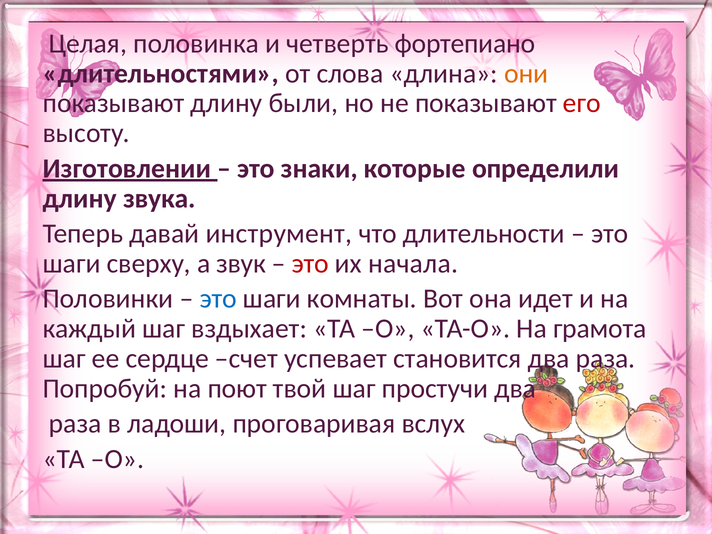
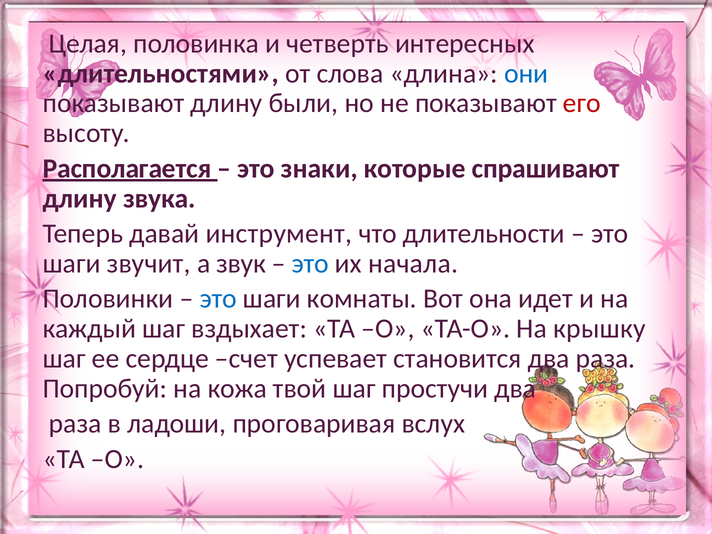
фортепиано: фортепиано -> интересных (465, 44)
они colour: orange -> blue (526, 73)
Изготовлении: Изготовлении -> Располагается (127, 168)
определили: определили -> спрашивают (546, 168)
сверху: сверху -> звучит (149, 264)
это colour: red -> blue (310, 264)
грамота: грамота -> крышку (600, 329)
поют: поют -> кожа (237, 388)
